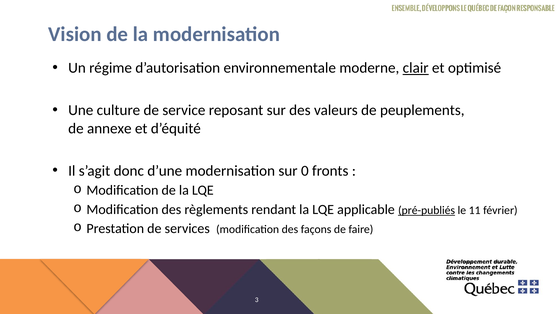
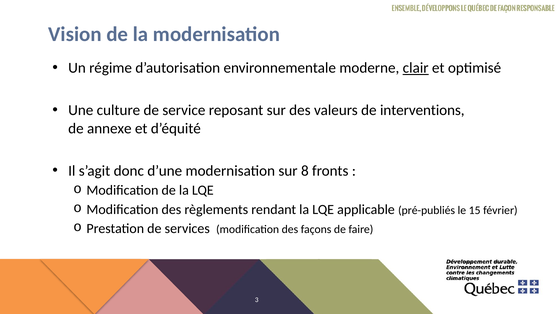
peuplements: peuplements -> interventions (422, 110)
0: 0 -> 8 (305, 171)
pré-publiés underline: present -> none (427, 210)
11: 11 -> 15 (475, 210)
